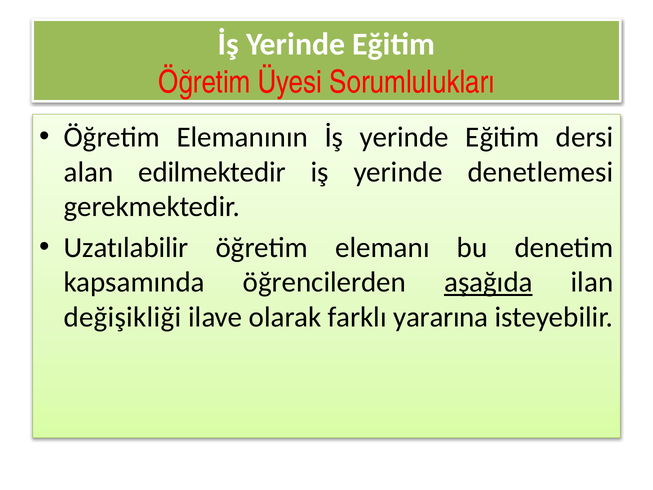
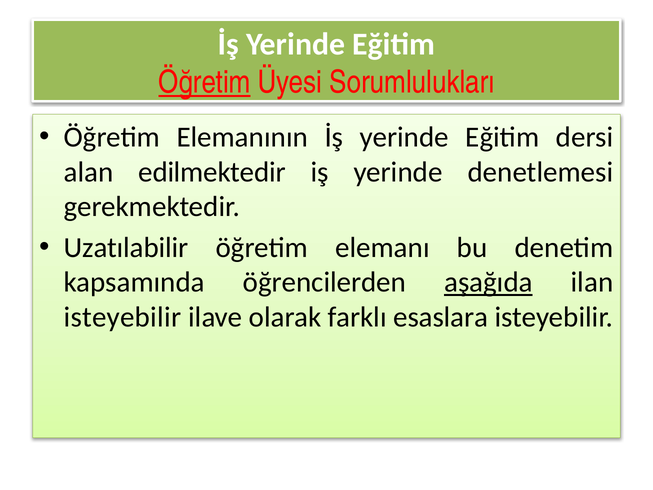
Öğretim underline: none -> present (204, 82)
değişikliği: değişikliği -> isteyebilir (123, 317)
yararına: yararına -> esaslara (441, 317)
